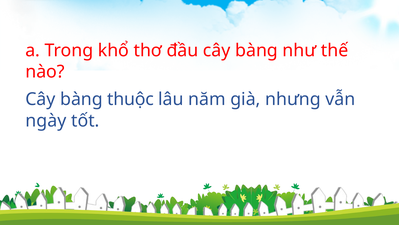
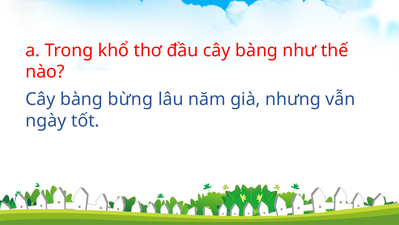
thuộc: thuộc -> bừng (130, 99)
